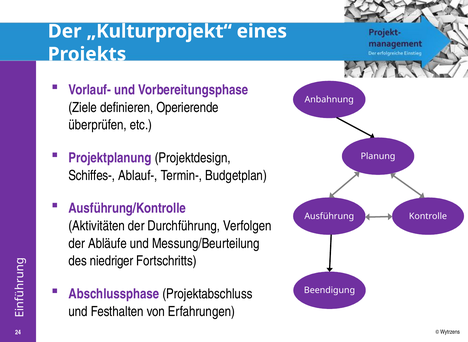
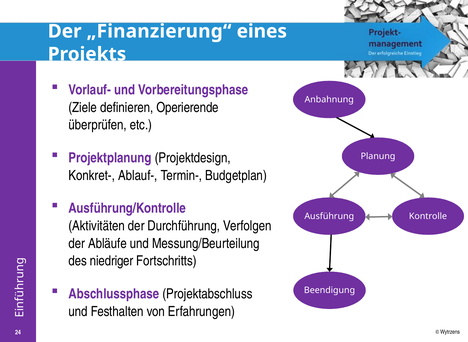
„Kulturprojekt“: „Kulturprojekt“ -> „Finanzierung“ (159, 31)
Schiffes-: Schiffes- -> Konkret- (92, 175)
